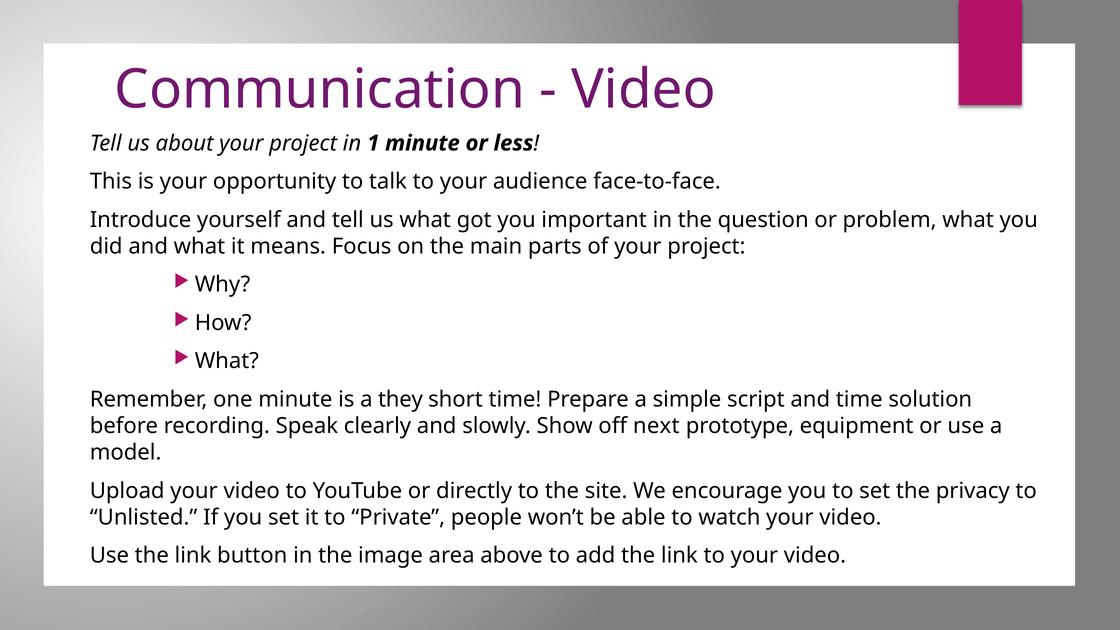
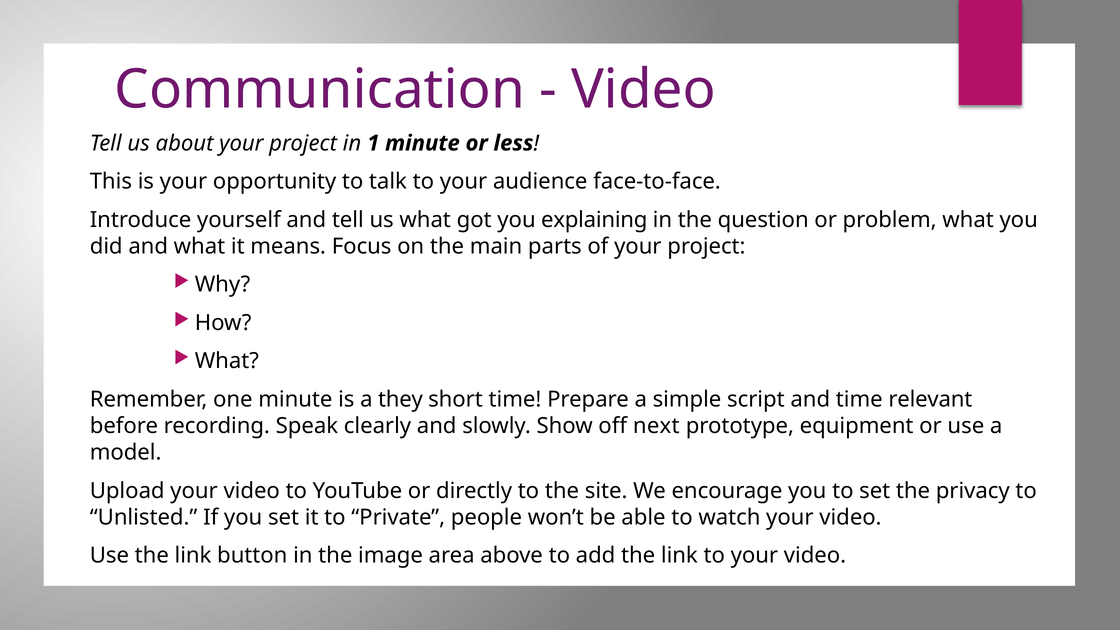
important: important -> explaining (594, 220)
solution: solution -> relevant (930, 399)
